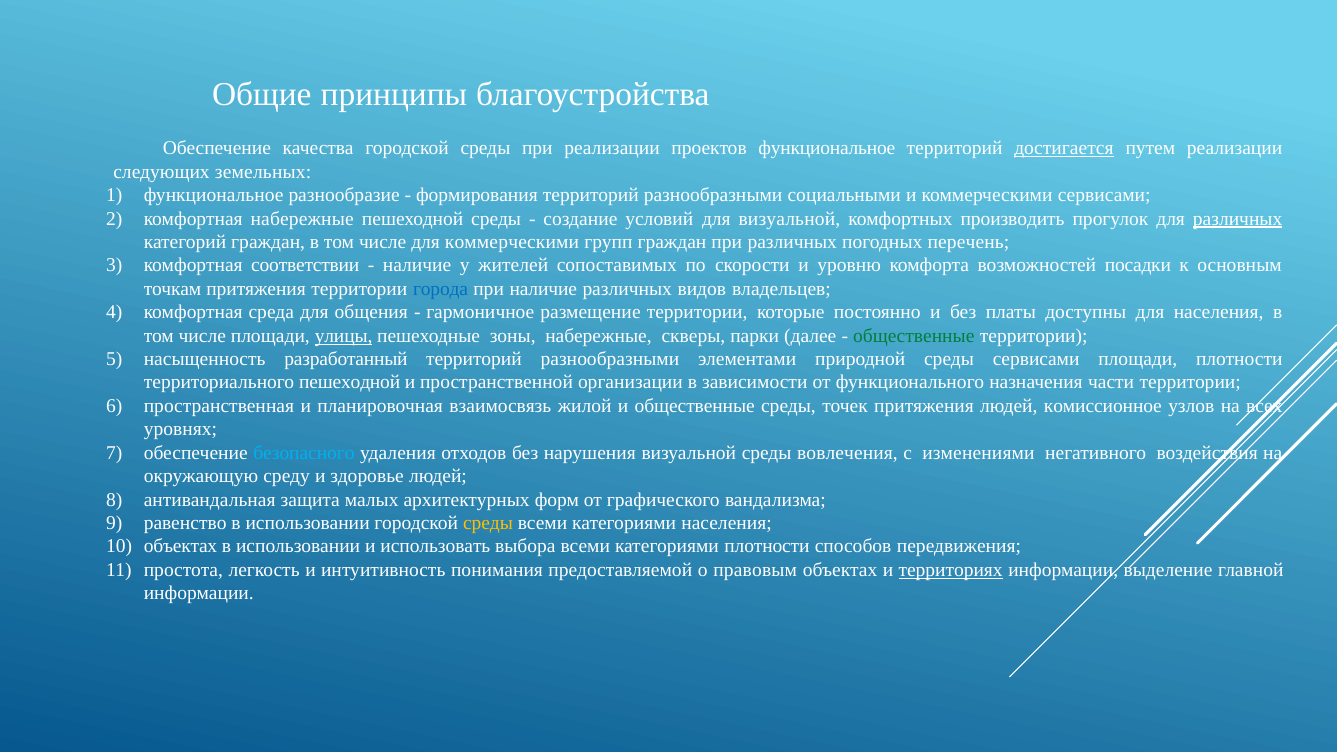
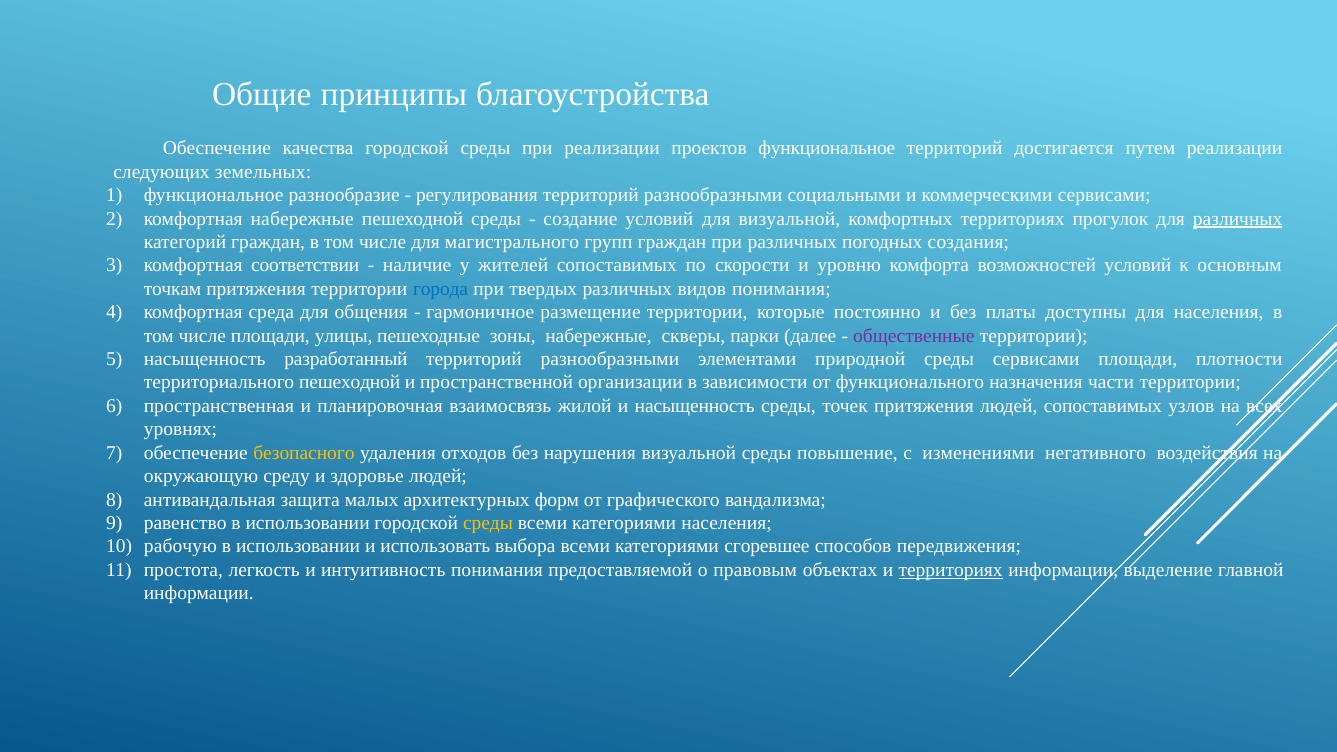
достигается underline: present -> none (1064, 148)
формирования: формирования -> регулирования (477, 195)
комфортных производить: производить -> территориях (1013, 219)
для коммерческими: коммерческими -> магистрального (512, 242)
перечень: перечень -> создания (968, 242)
возможностей посадки: посадки -> условий (1138, 266)
при наличие: наличие -> твердых (543, 289)
видов владельцев: владельцев -> понимания (781, 289)
улицы underline: present -> none (344, 336)
общественные colour: green -> purple (914, 336)
и общественные: общественные -> насыщенность (695, 406)
людей комиссионное: комиссионное -> сопоставимых (1103, 406)
безопасного colour: light blue -> yellow (304, 453)
вовлечения: вовлечения -> повышение (847, 453)
объектах: объектах -> рабочую (180, 546)
категориями плотности: плотности -> сгоревшее (767, 546)
